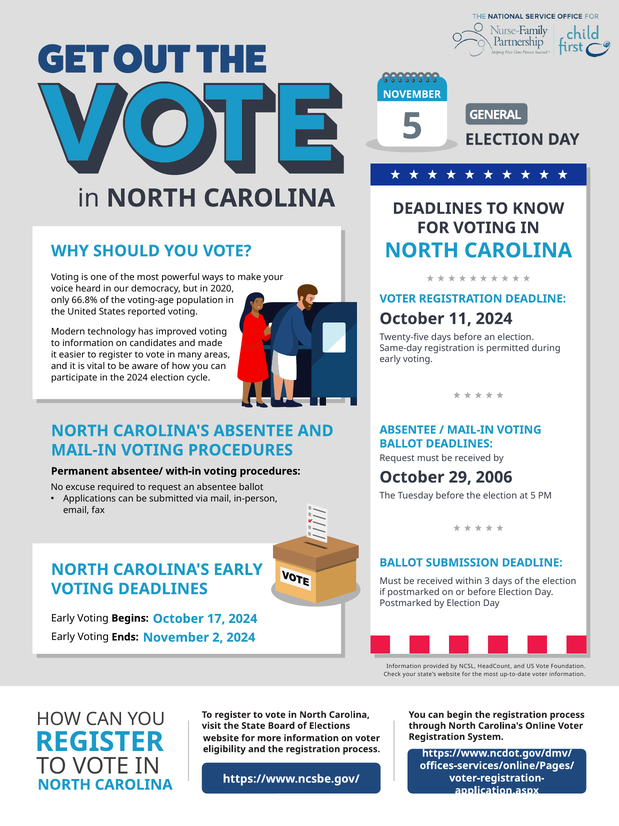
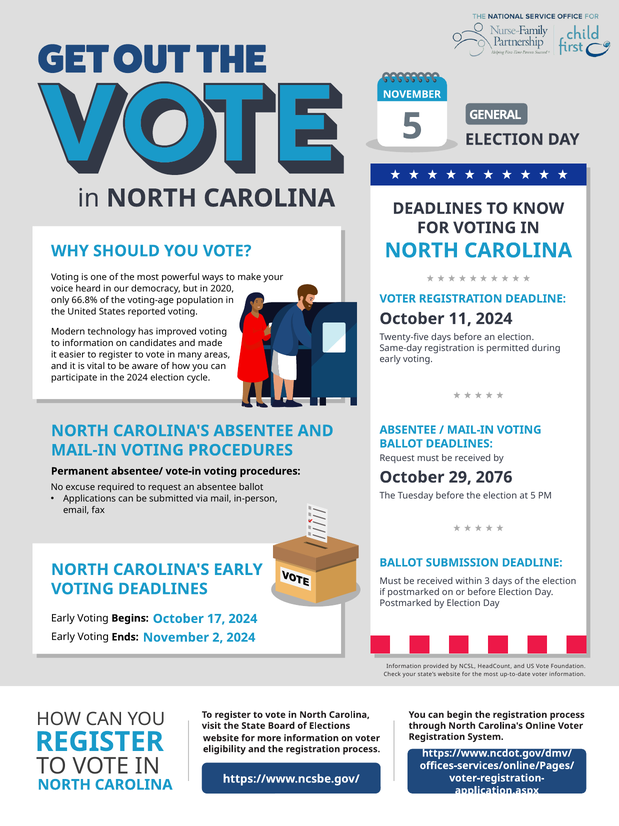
with-in: with-in -> vote-in (183, 471)
2006: 2006 -> 2076 (494, 477)
